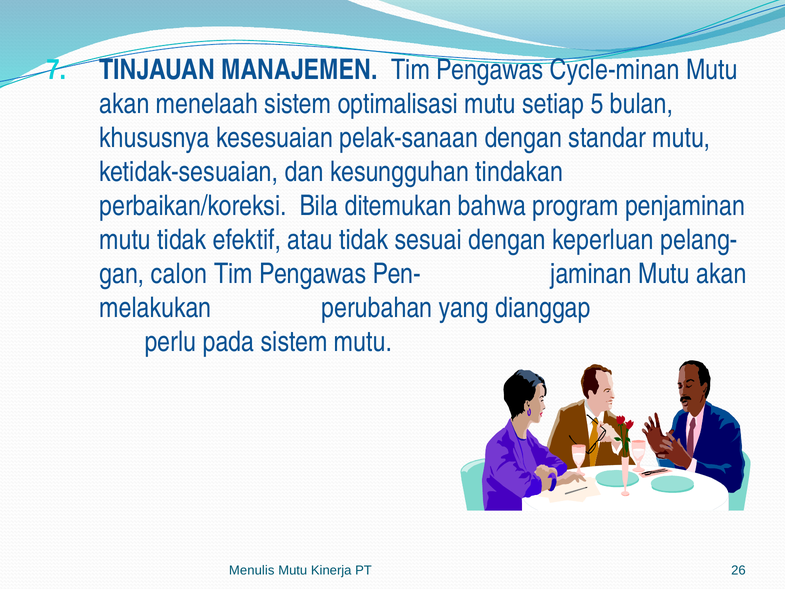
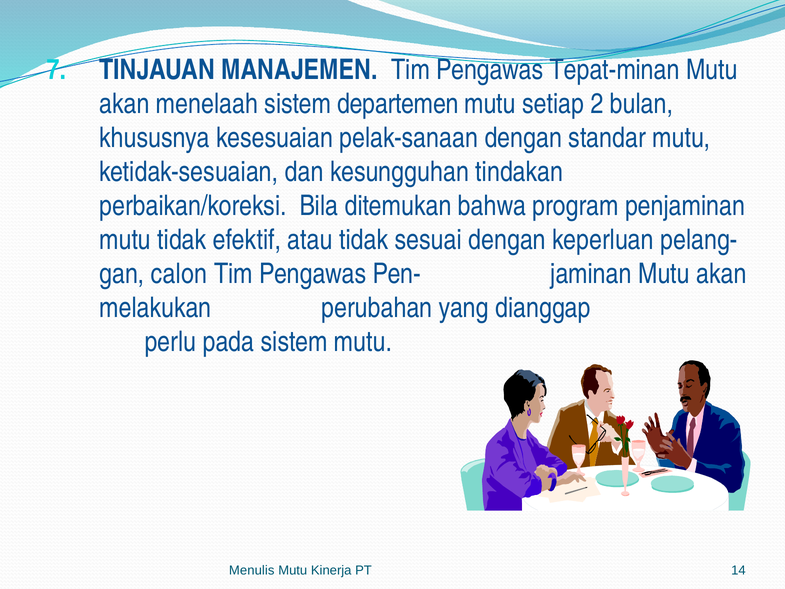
Cycle-minan: Cycle-minan -> Tepat-minan (615, 70)
optimalisasi: optimalisasi -> departemen (398, 104)
5: 5 -> 2 (597, 104)
26: 26 -> 14 (738, 570)
